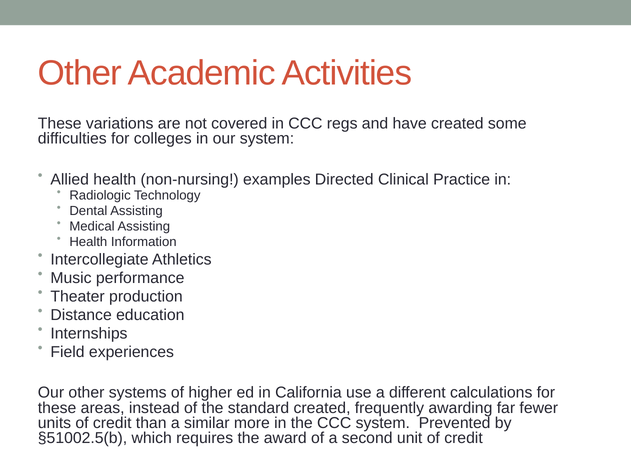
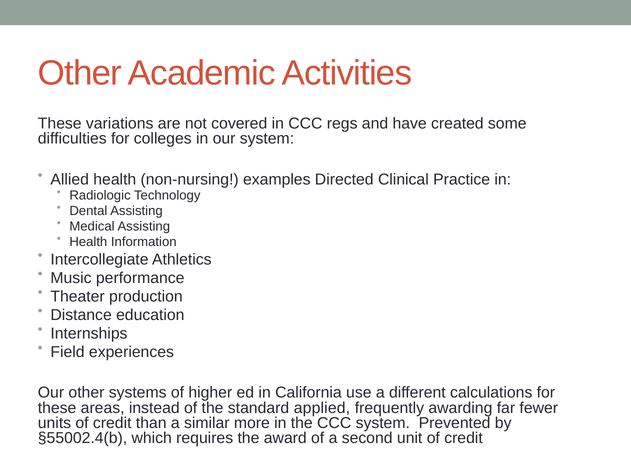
standard created: created -> applied (322, 408)
§51002.5(b: §51002.5(b -> §55002.4(b (83, 438)
